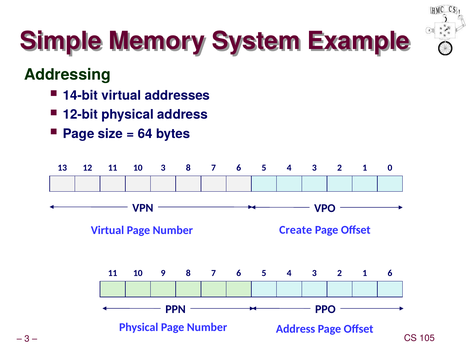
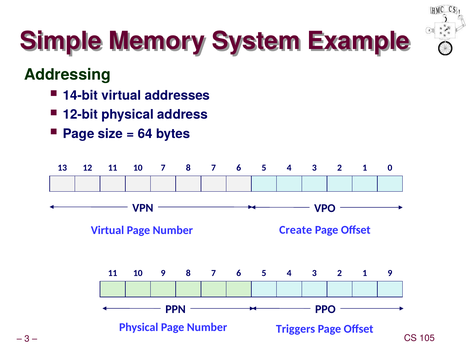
10 3: 3 -> 7 (163, 168)
1 6: 6 -> 9 (390, 273)
Number Address: Address -> Triggers (296, 329)
